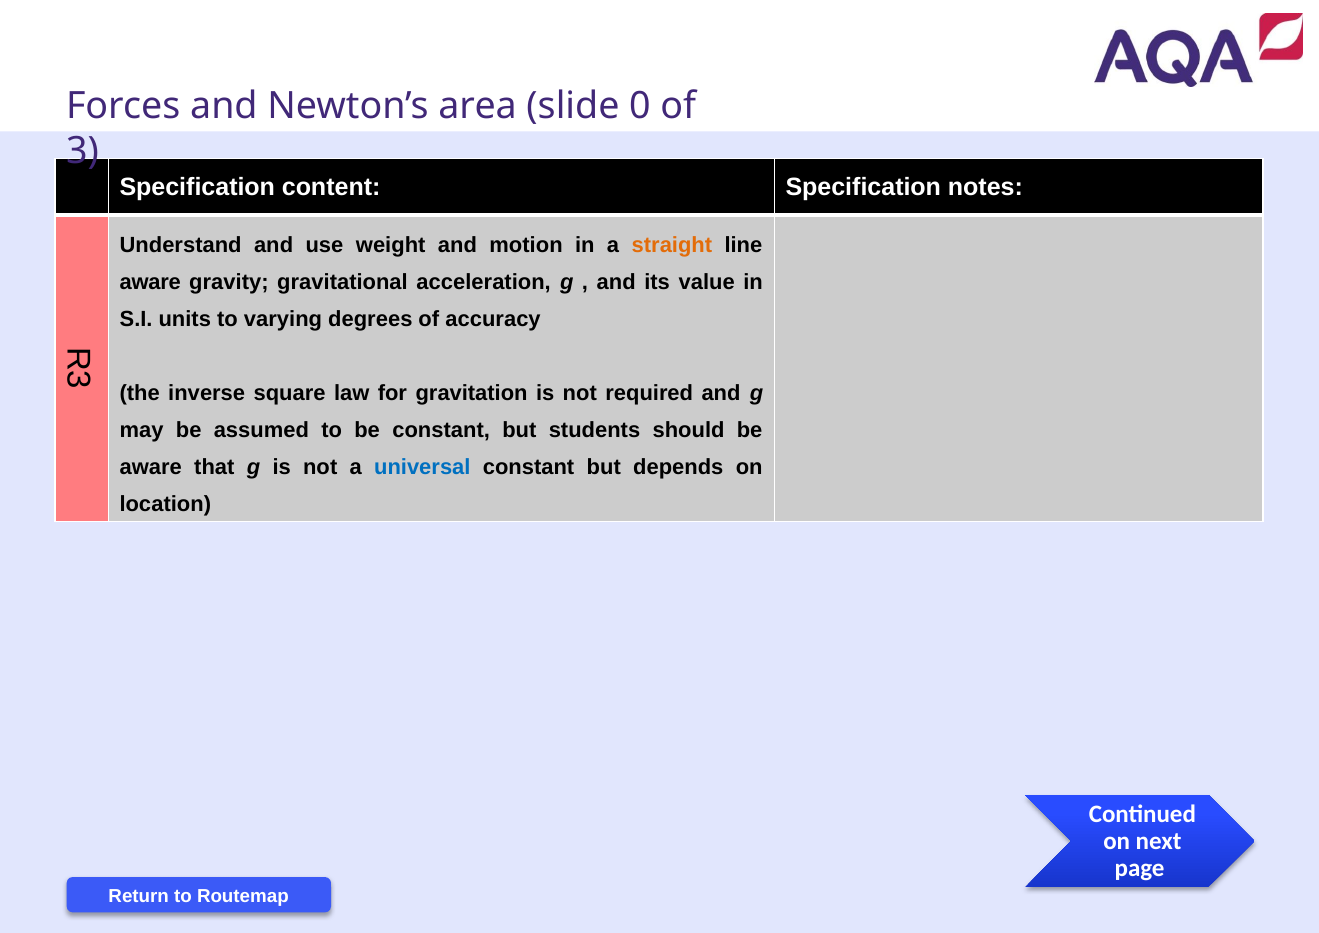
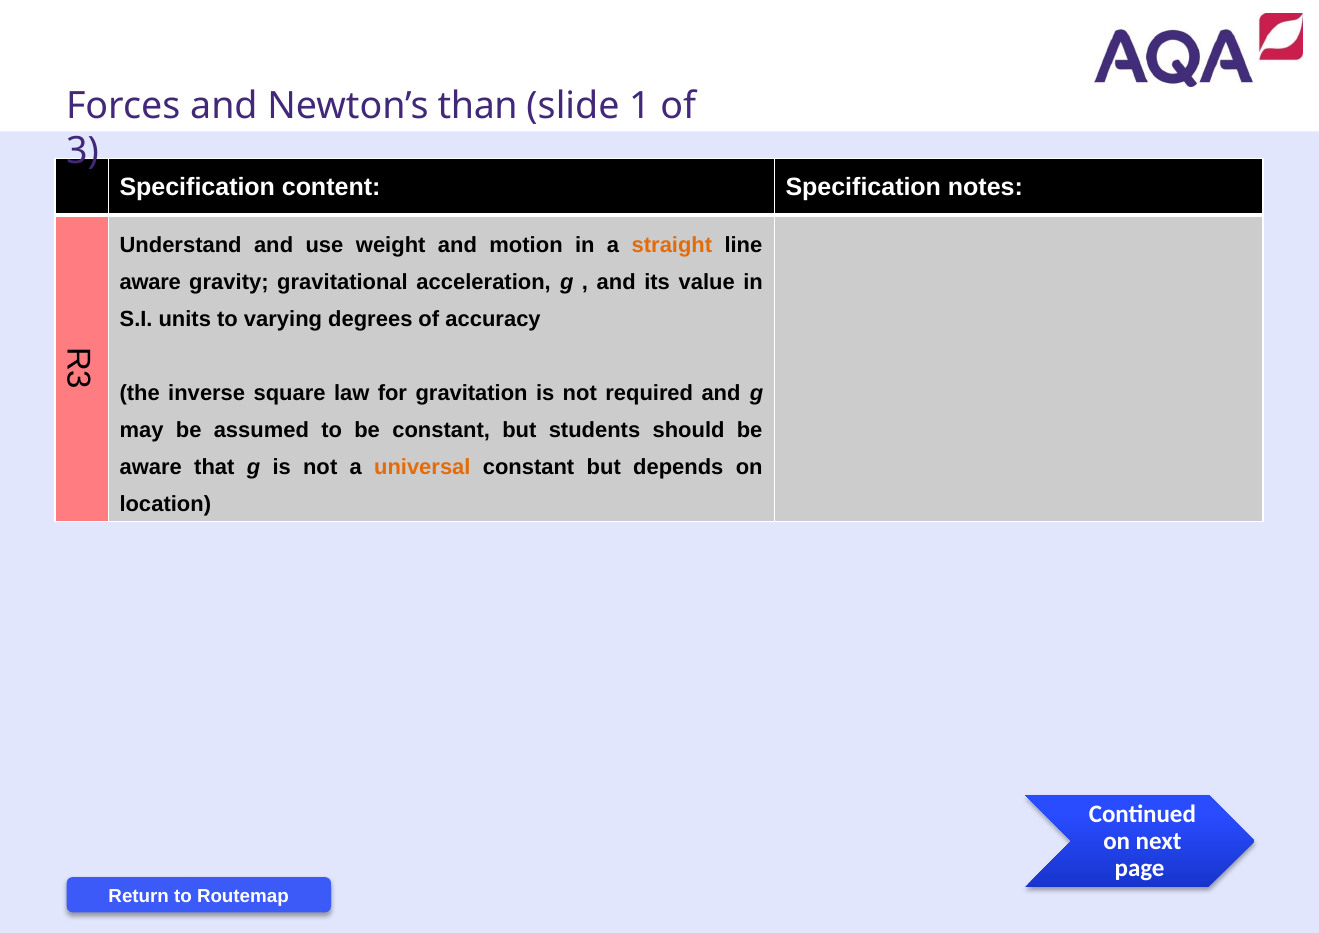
area: area -> than (478, 106)
0: 0 -> 1 (640, 106)
universal colour: blue -> orange (422, 467)
